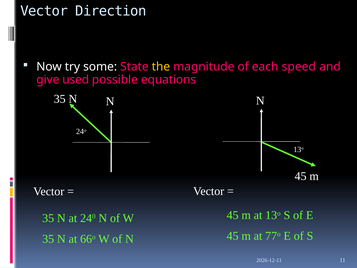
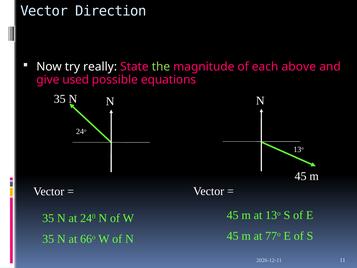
some: some -> really (100, 67)
the colour: yellow -> light green (161, 67)
speed: speed -> above (299, 67)
